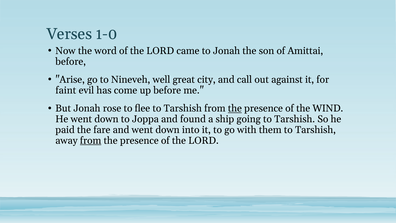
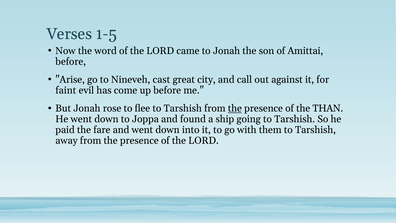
1-0: 1-0 -> 1-5 (106, 34)
well: well -> cast (161, 80)
WIND: WIND -> THAN (328, 108)
from underline: present -> none (91, 140)
